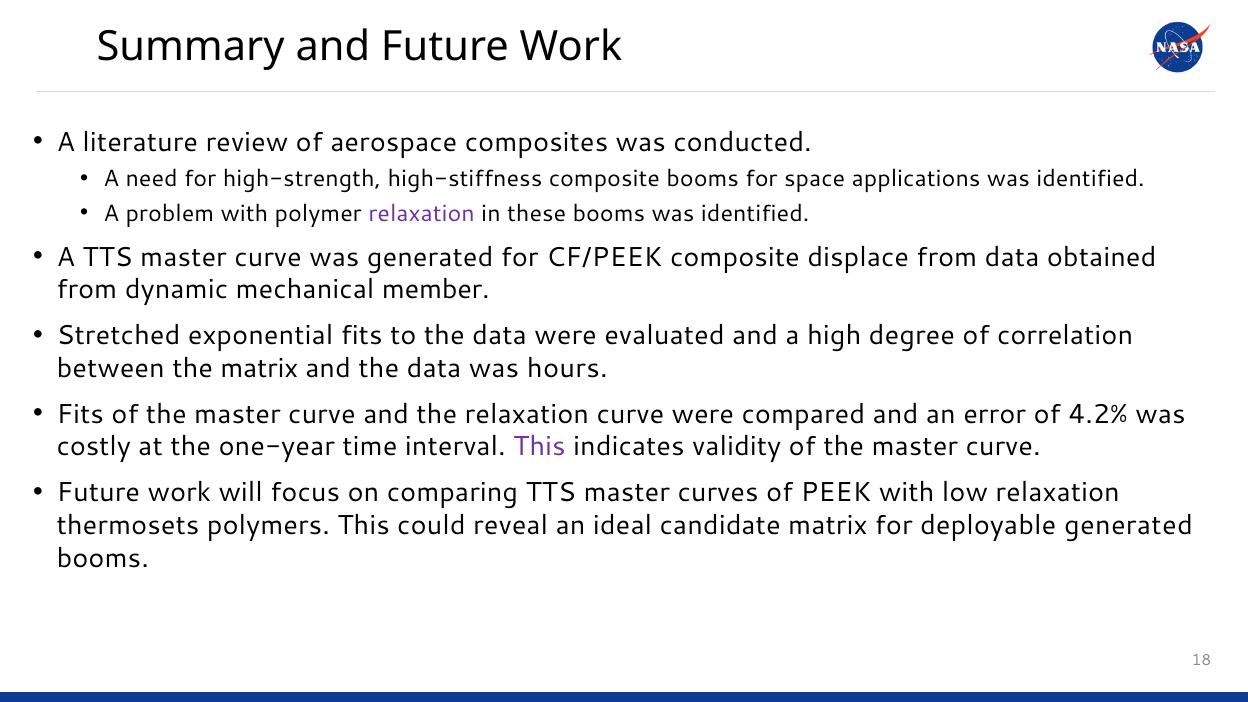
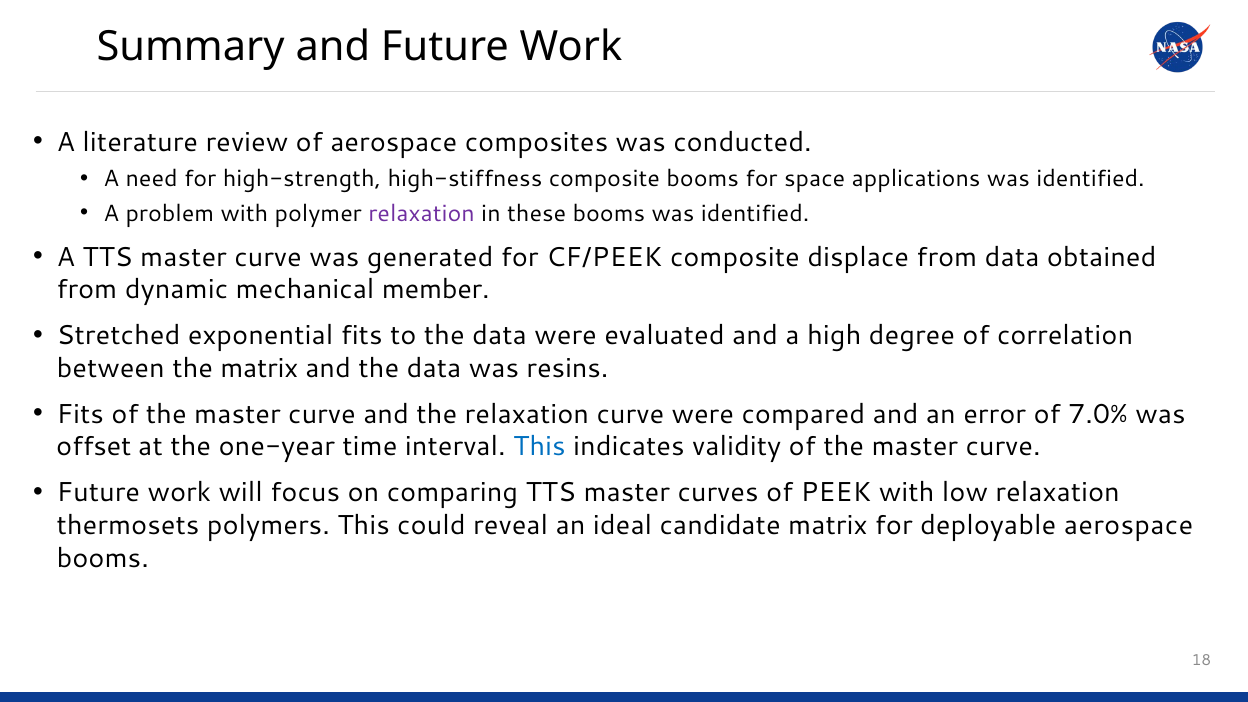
hours: hours -> resins (567, 368)
4.2%: 4.2% -> 7.0% (1098, 414)
costly: costly -> offset (94, 447)
This colour: purple -> blue (540, 447)
deployable generated: generated -> aerospace (1129, 525)
